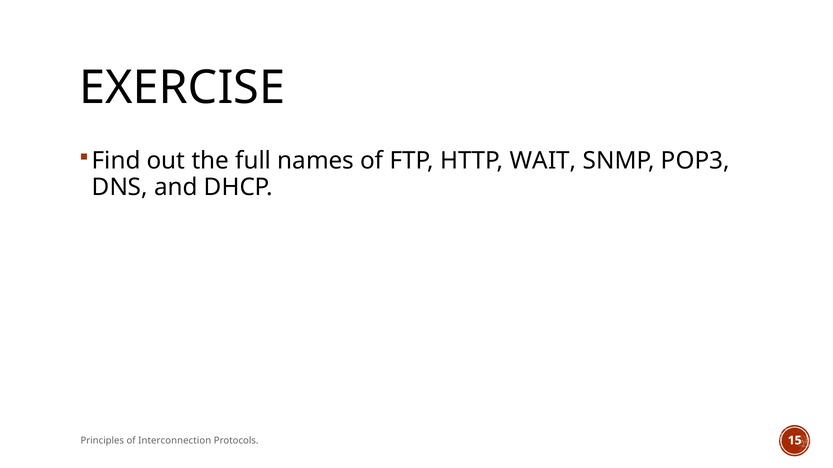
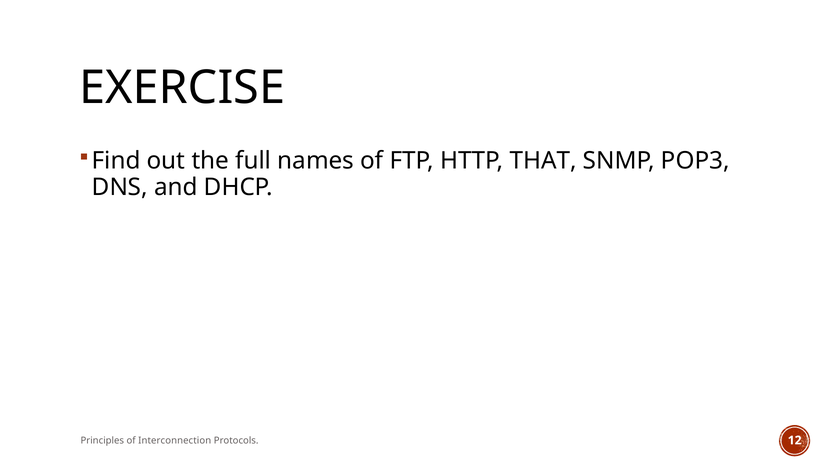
WAIT: WAIT -> THAT (543, 161)
15: 15 -> 12 (795, 441)
